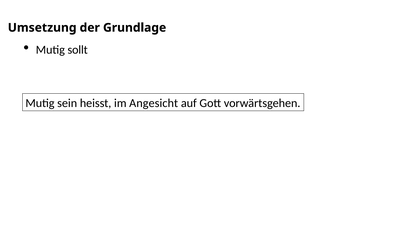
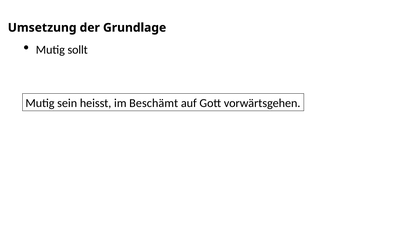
Angesicht: Angesicht -> Beschämt (154, 103)
